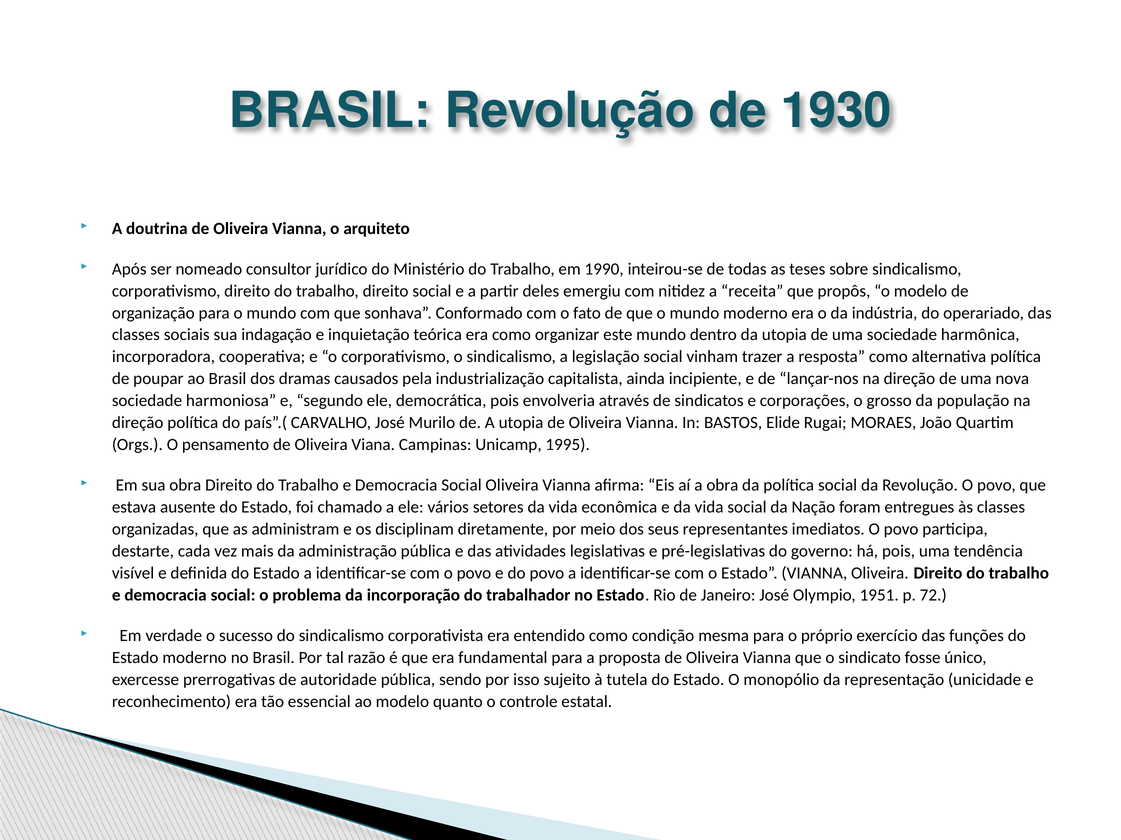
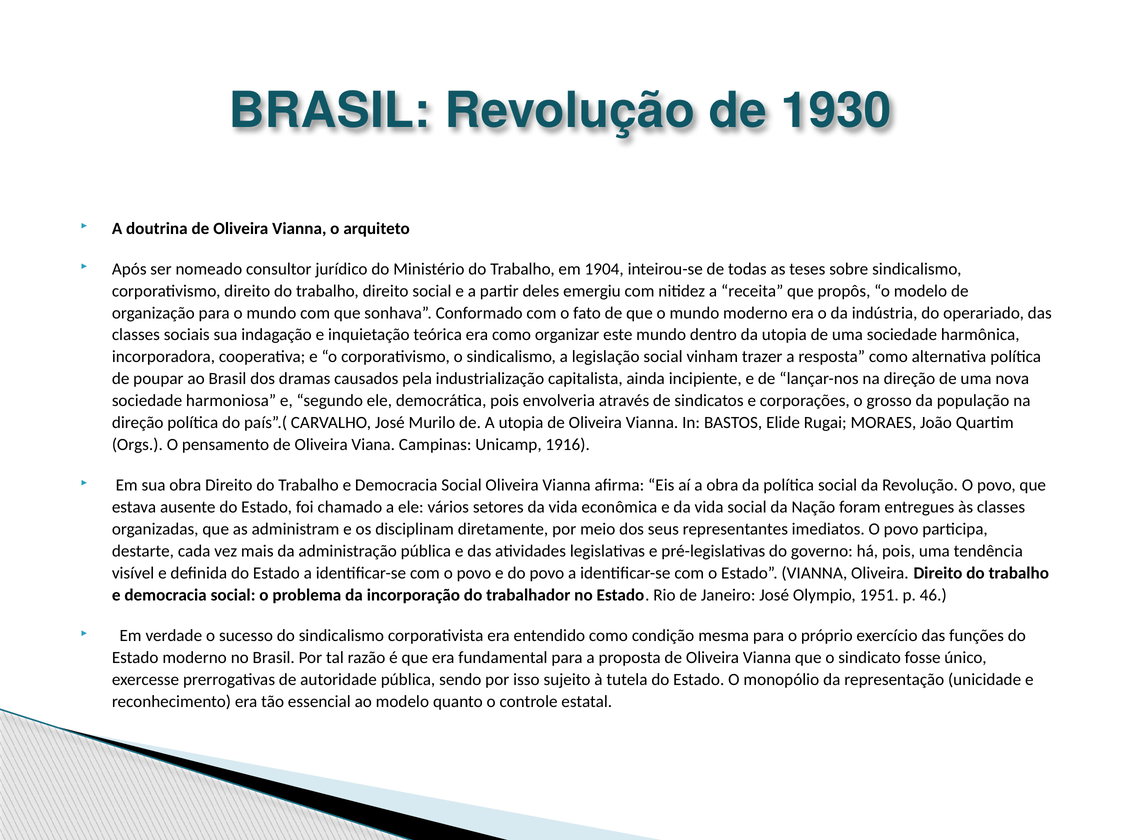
1990: 1990 -> 1904 (604, 269)
1995: 1995 -> 1916 (568, 445)
72: 72 -> 46 (933, 596)
